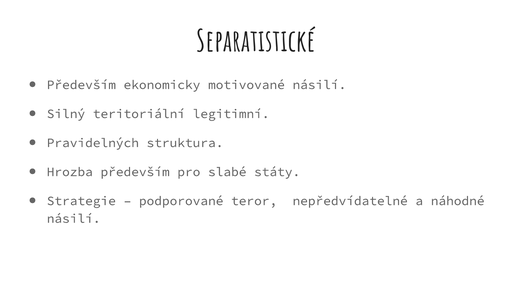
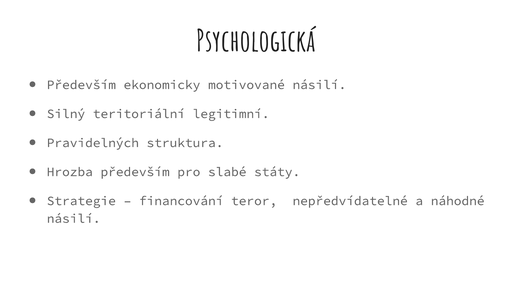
Separatistické: Separatistické -> Psychologická (256, 42)
podporované: podporované -> financování (181, 201)
